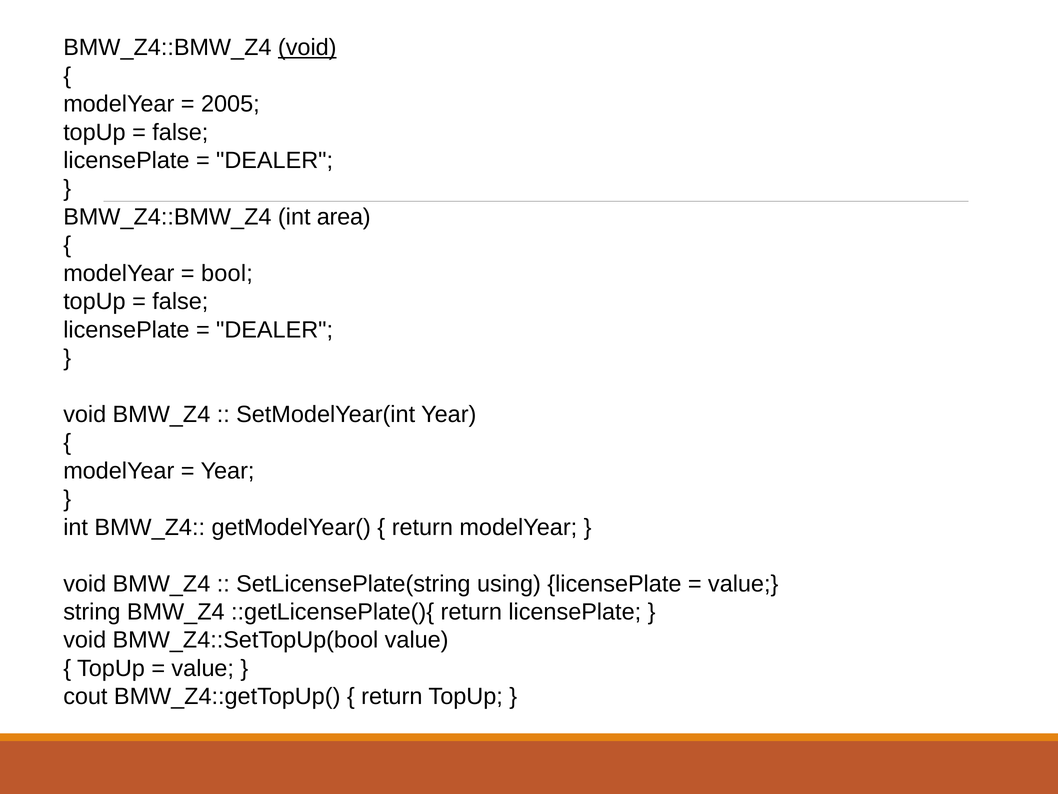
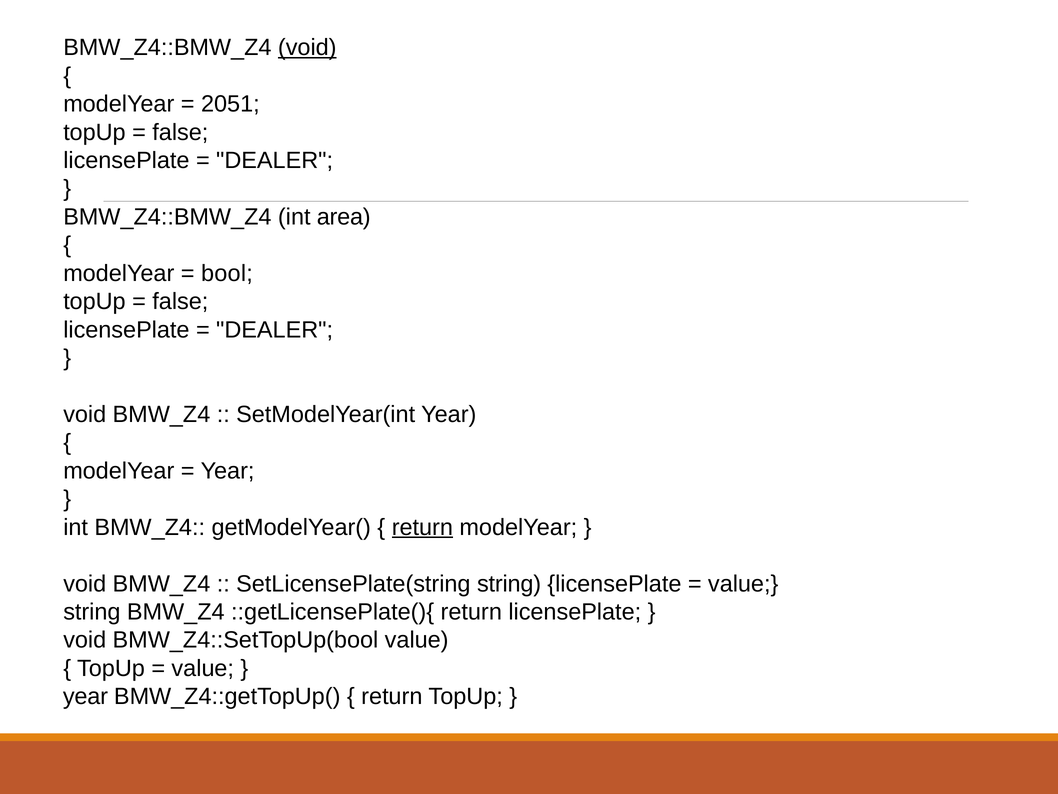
2005: 2005 -> 2051 (230, 104)
return underline: none -> present (422, 527)
SetLicensePlate(string using: using -> string (509, 583)
cout: cout -> year (85, 696)
